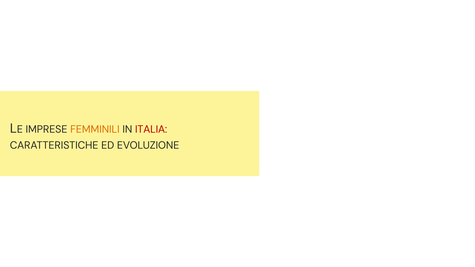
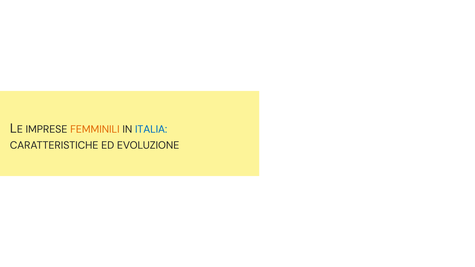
ITALIA colour: red -> blue (151, 130)
